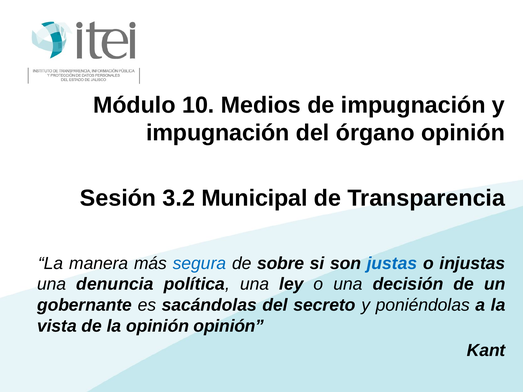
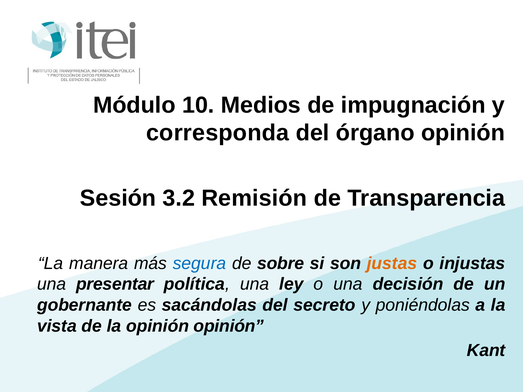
impugnación: impugnación -> corresponda (218, 133)
Municipal: Municipal -> Remisión (254, 198)
justas colour: blue -> orange (392, 263)
denuncia: denuncia -> presentar (115, 284)
